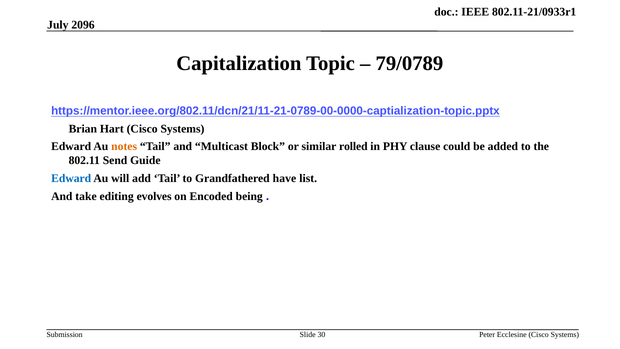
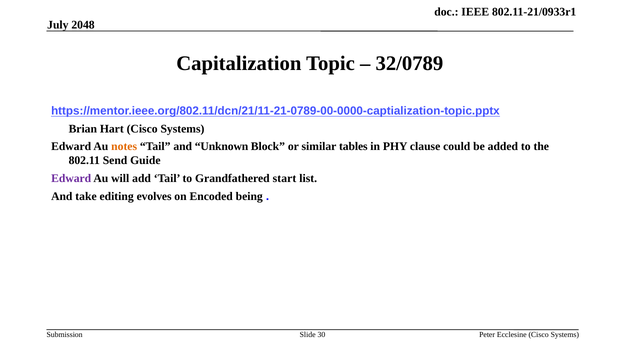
2096: 2096 -> 2048 (83, 25)
79/0789: 79/0789 -> 32/0789 (409, 63)
Multicast: Multicast -> Unknown (222, 147)
rolled: rolled -> tables (353, 147)
Edward colour: blue -> purple (71, 178)
have: have -> start (284, 178)
